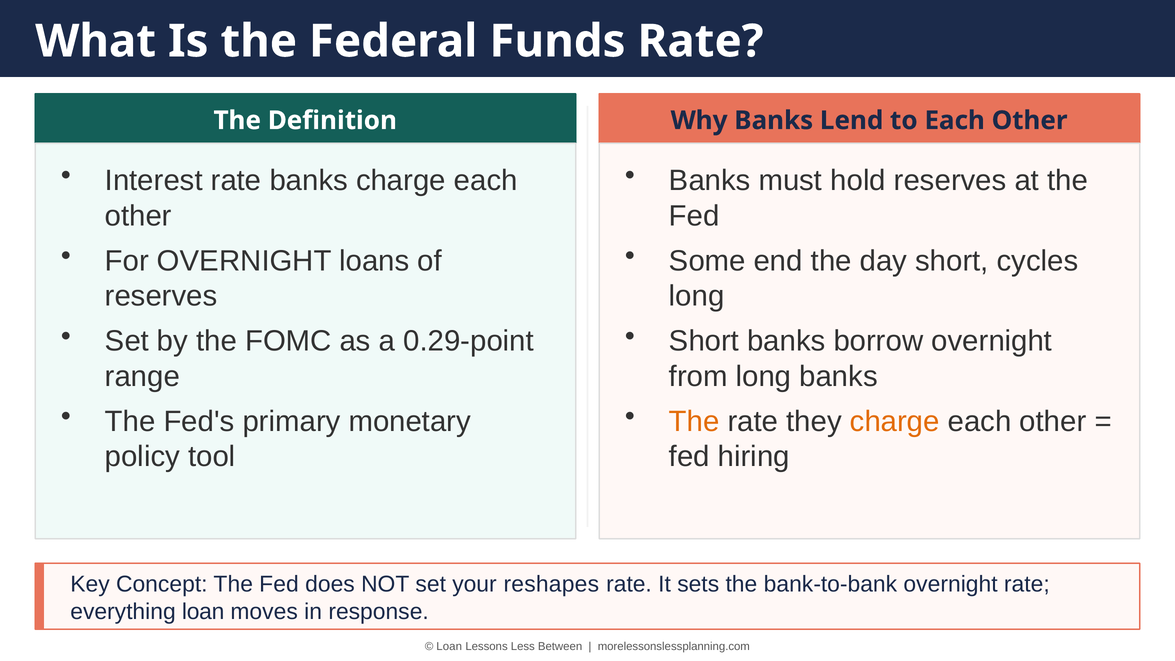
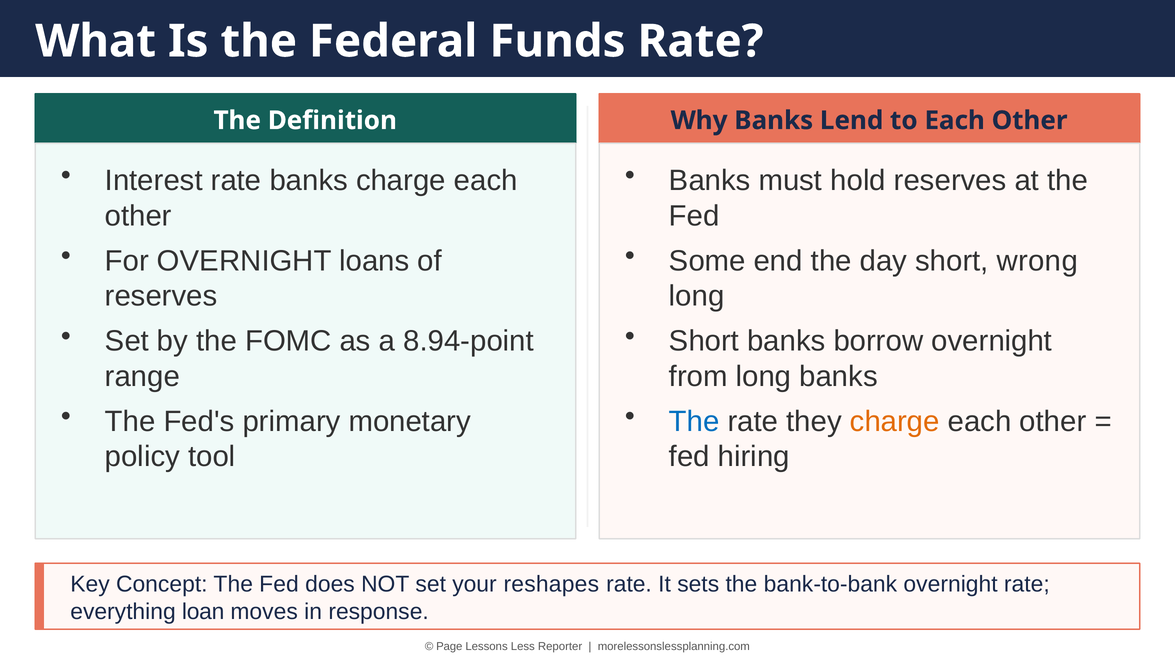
cycles: cycles -> wrong (1037, 261)
0.29-point: 0.29-point -> 8.94-point (469, 341)
The colour: orange -> blue (694, 421)
Loan: Loan -> Page (449, 646)
Between: Between -> Reporter (560, 646)
